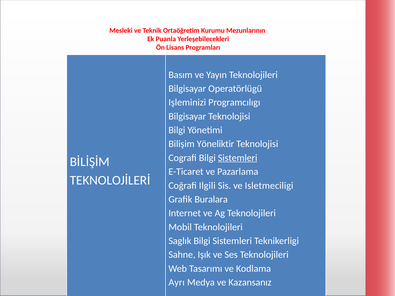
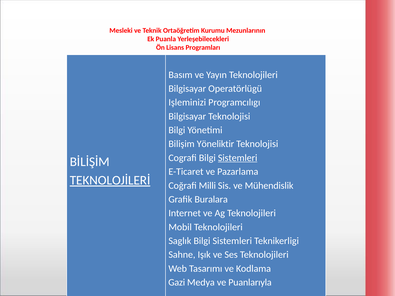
TEKNOLOJİLERİ underline: none -> present (110, 180)
Ilgili: Ilgili -> Milli (207, 186)
Isletmeciligi: Isletmeciligi -> Mühendislik (269, 186)
Ayrı: Ayrı -> Gazi (177, 283)
Kazansanız: Kazansanız -> Puanlarıyla (250, 283)
